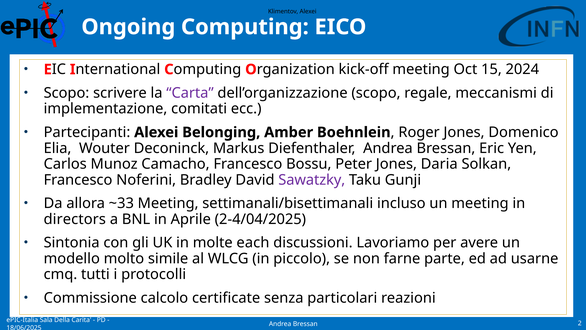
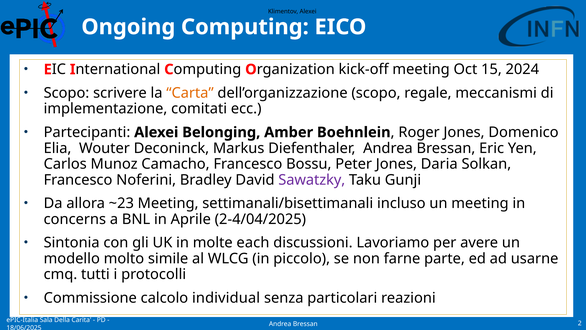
Carta colour: purple -> orange (190, 93)
~33: ~33 -> ~23 (121, 203)
directors: directors -> concerns (75, 219)
certificate: certificate -> individual (226, 298)
